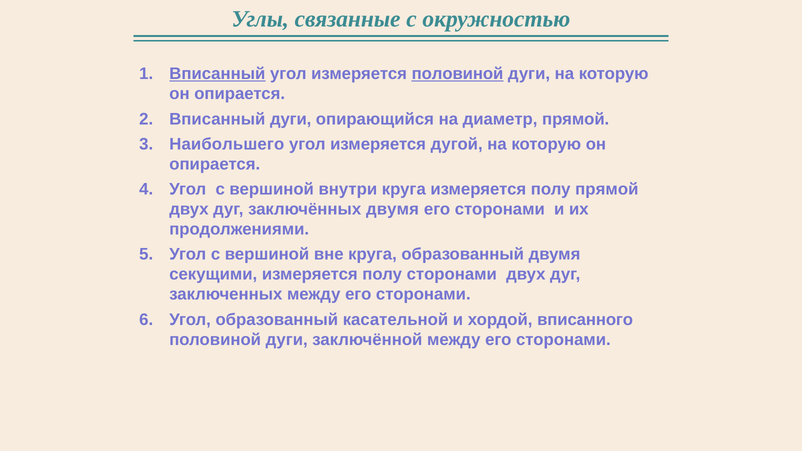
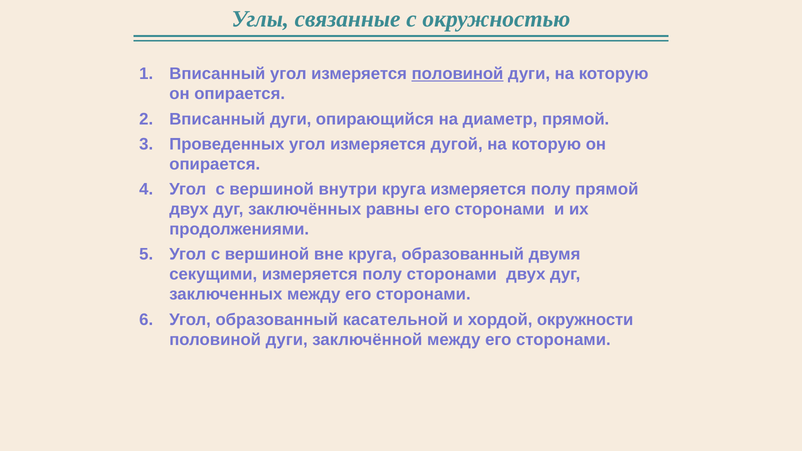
Вписанный underline: present -> none (217, 74)
Наибольшего: Наибольшего -> Проведенных (227, 144)
заключённых двумя: двумя -> равны (393, 209)
вписанного: вписанного -> окружности (585, 320)
